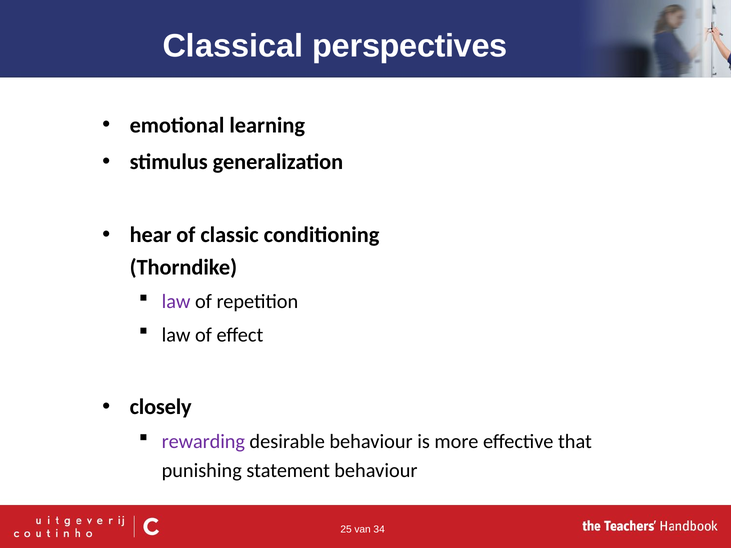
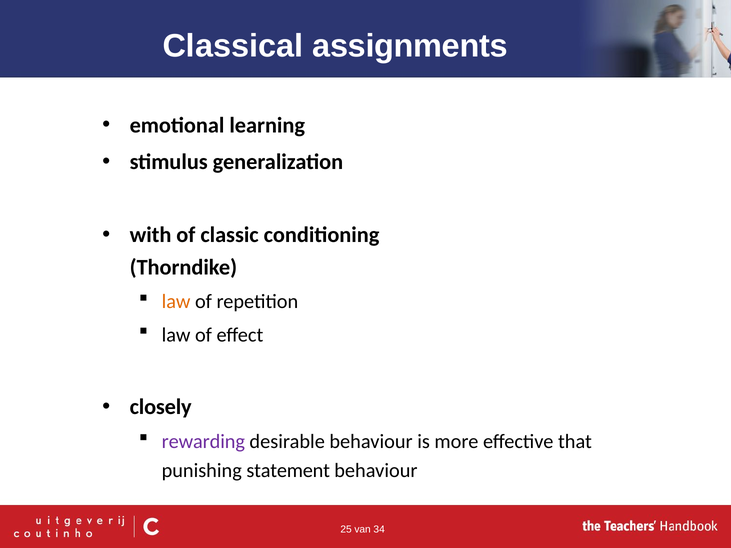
perspectives: perspectives -> assignments (410, 46)
hear: hear -> with (151, 235)
law colour: purple -> orange (176, 302)
